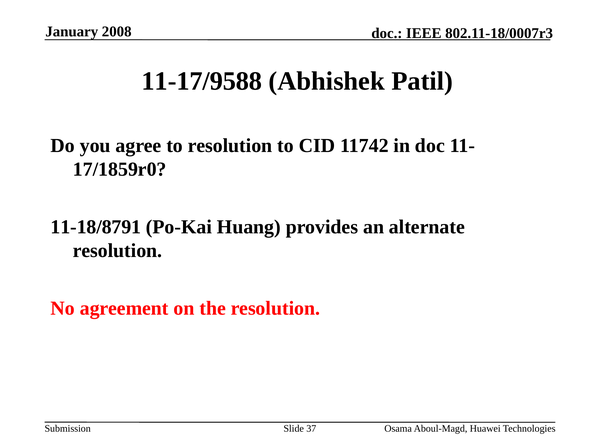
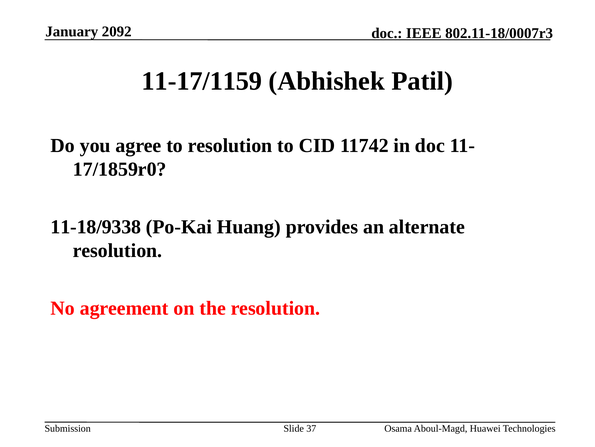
2008: 2008 -> 2092 (117, 32)
11-17/9588: 11-17/9588 -> 11-17/1159 (202, 81)
11-18/8791: 11-18/8791 -> 11-18/9338 (96, 227)
